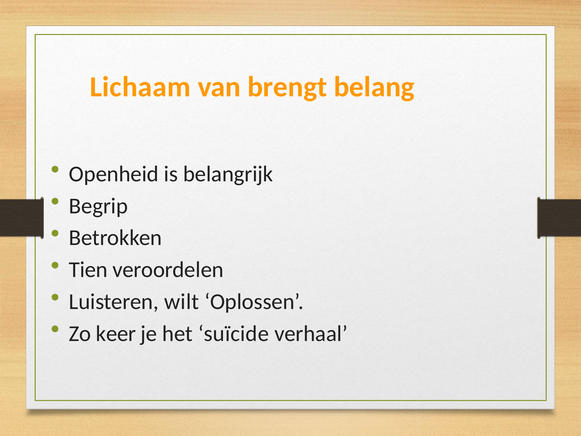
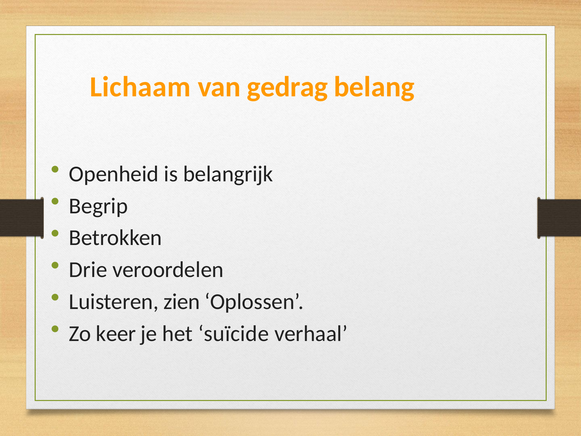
brengt: brengt -> gedrag (287, 87)
Tien: Tien -> Drie (88, 270)
wilt: wilt -> zien (182, 302)
